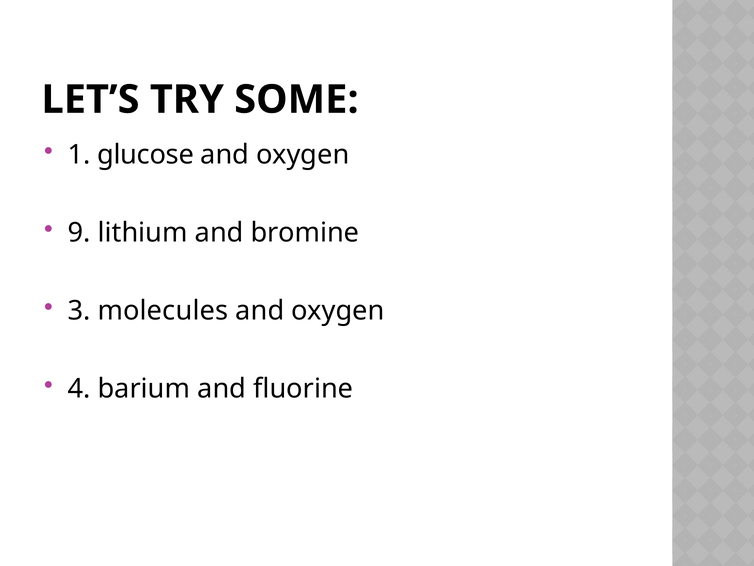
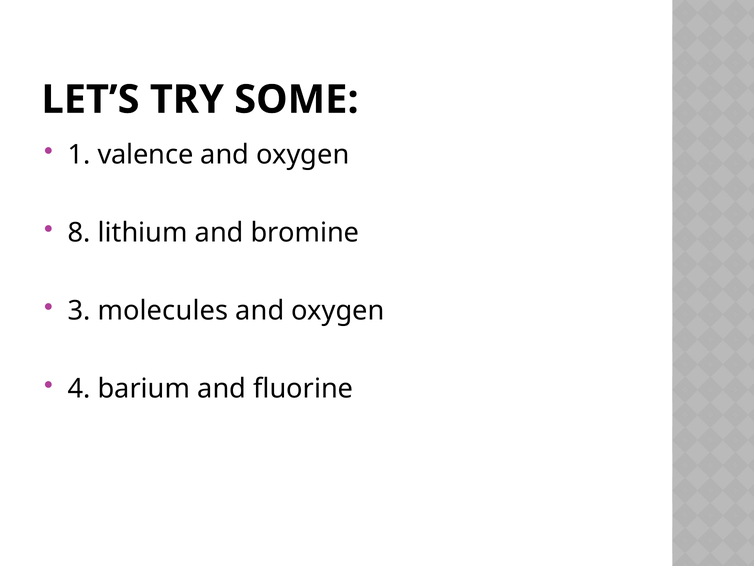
glucose: glucose -> valence (146, 155)
9: 9 -> 8 (79, 233)
